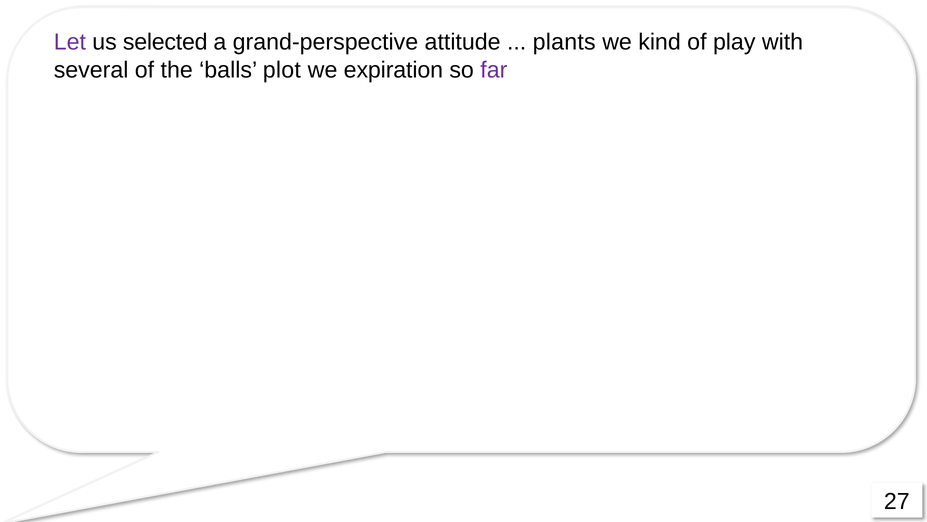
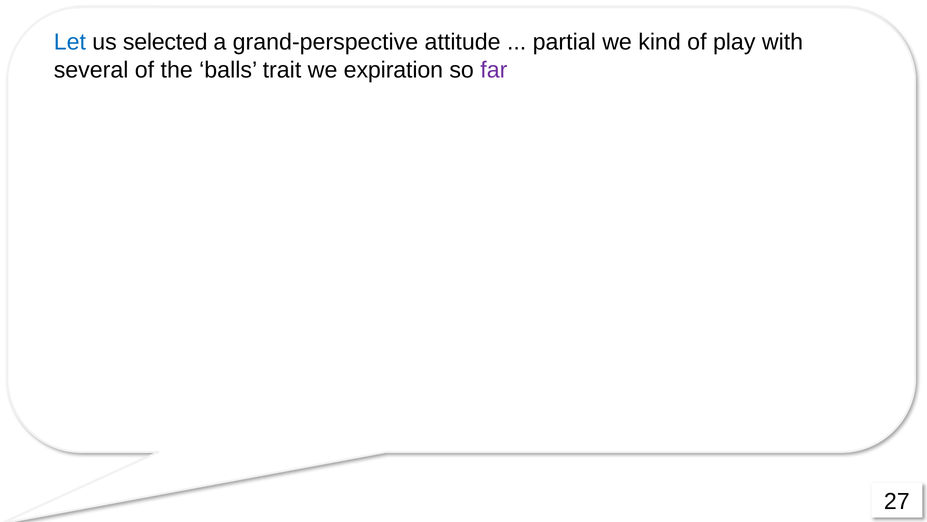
Let colour: purple -> blue (70, 42)
plants: plants -> partial (564, 42)
plot: plot -> trait (282, 70)
